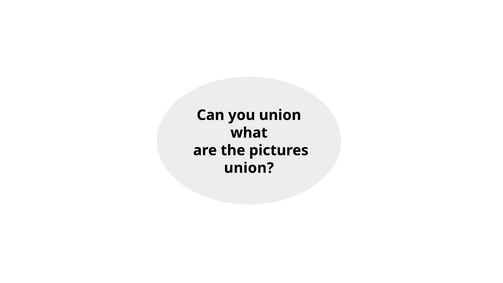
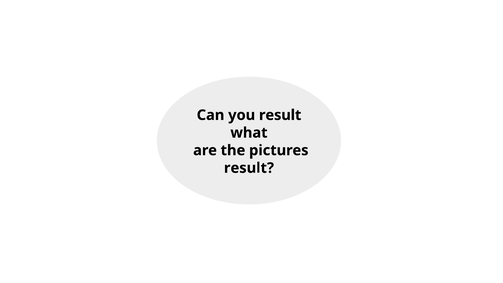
you union: union -> result (280, 115)
union: union -> result (249, 168)
